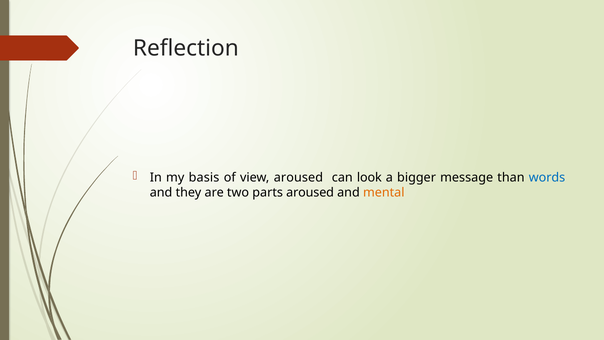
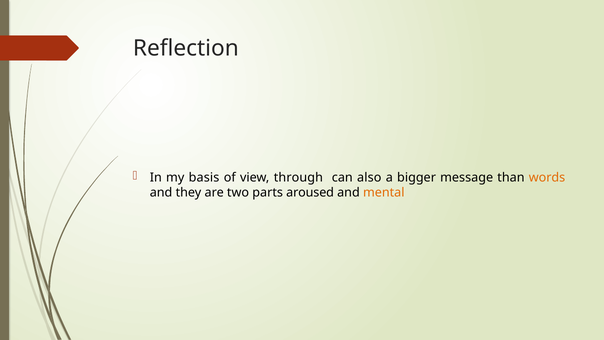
view aroused: aroused -> through (298, 178)
look: look -> also (369, 178)
words colour: blue -> orange (547, 178)
